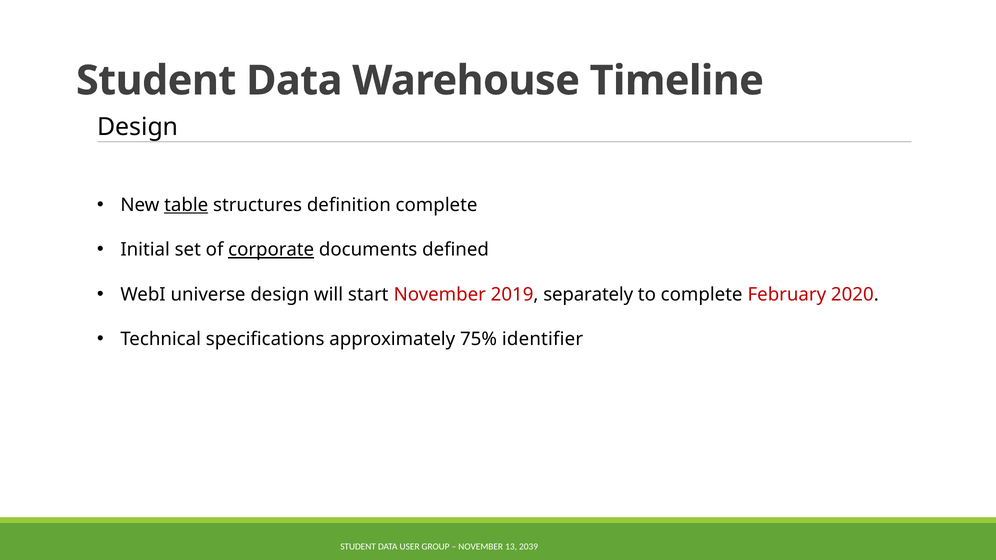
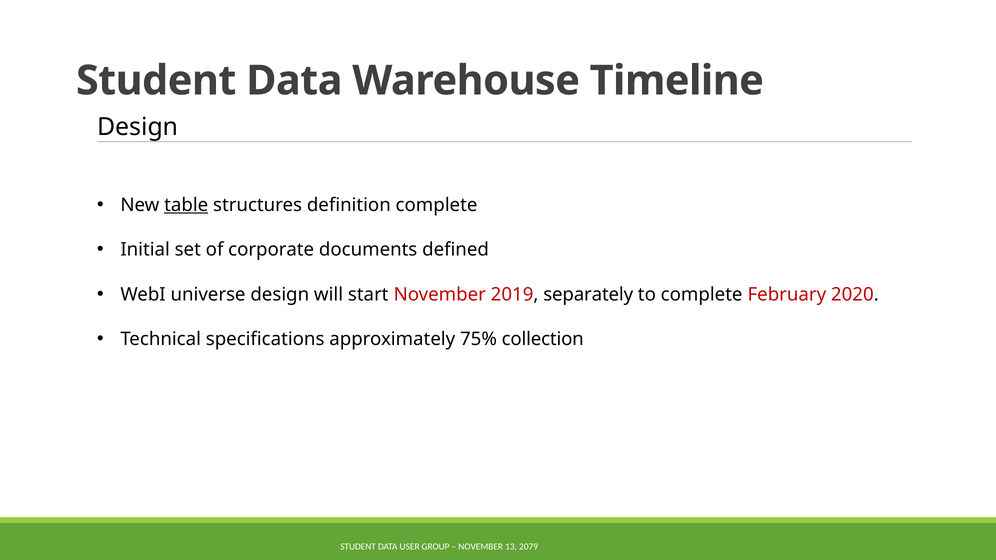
corporate underline: present -> none (271, 250)
identifier: identifier -> collection (543, 339)
2039: 2039 -> 2079 (529, 547)
